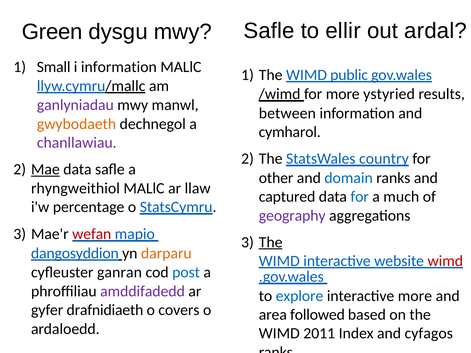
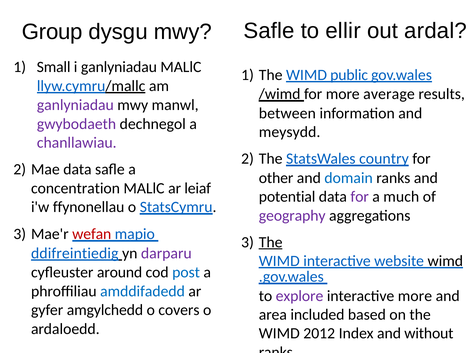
Green: Green -> Group (52, 32)
i information: information -> ganlyniadau (119, 67)
ystyried: ystyried -> average (389, 94)
gwybodaeth colour: orange -> purple (77, 124)
cymharol: cymharol -> meysydd (290, 132)
Mae underline: present -> none (45, 170)
rhyngweithiol: rhyngweithiol -> concentration (75, 188)
llaw: llaw -> leiaf (198, 188)
captured: captured -> potential (287, 197)
for colour: blue -> purple (360, 197)
percentage: percentage -> ffynonellau (89, 207)
dangosyddion: dangosyddion -> ddifreintiedig (75, 253)
darparu colour: orange -> purple (166, 253)
wimd colour: red -> black (445, 261)
ganran: ganran -> around (120, 273)
amddifadedd colour: purple -> blue (143, 291)
explore colour: blue -> purple (300, 296)
drafnidiaeth: drafnidiaeth -> amgylchedd (105, 310)
followed: followed -> included (317, 315)
2011: 2011 -> 2012 (319, 334)
cyfagos: cyfagos -> without (429, 334)
